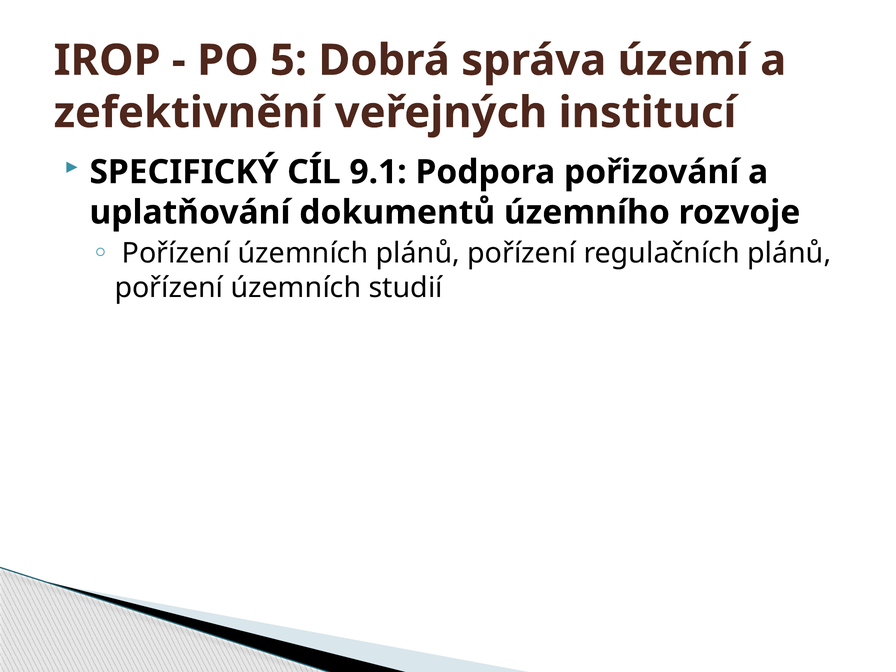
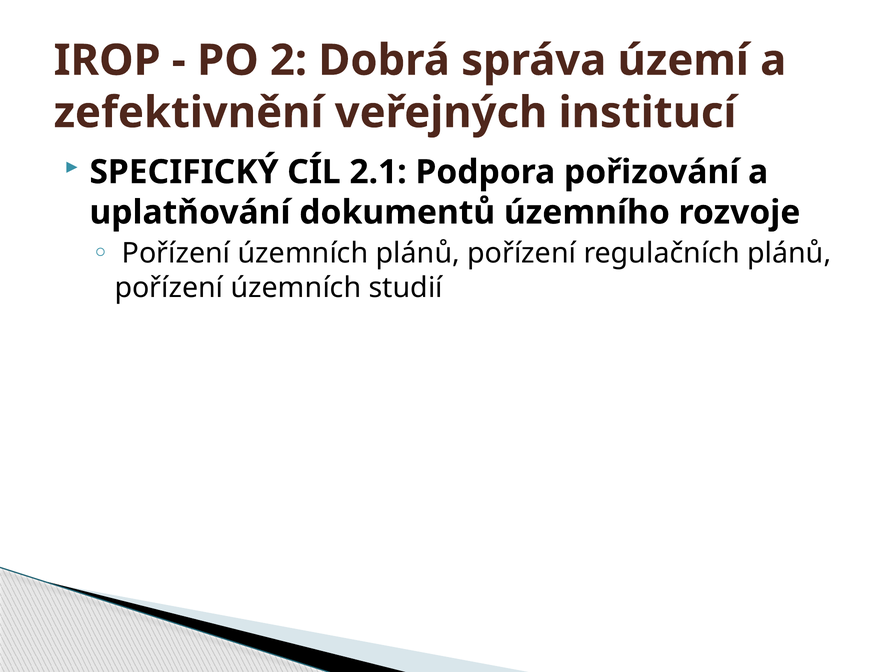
5: 5 -> 2 (289, 60)
9.1: 9.1 -> 2.1 (378, 172)
